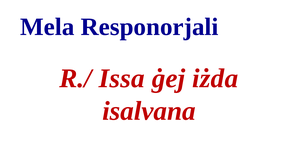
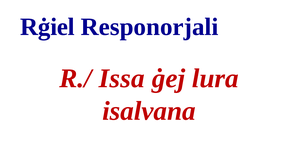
Mela: Mela -> Rġiel (47, 27)
iżda: iżda -> lura (215, 79)
